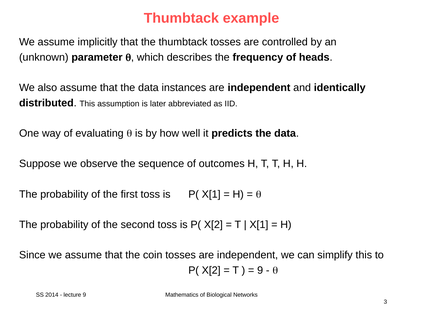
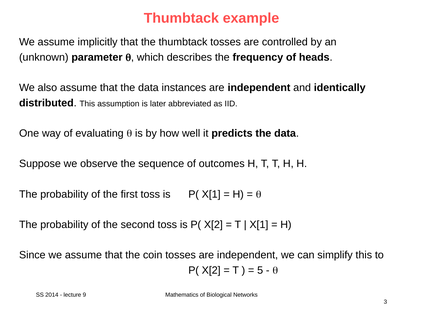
9: 9 -> 5 (260, 270)
